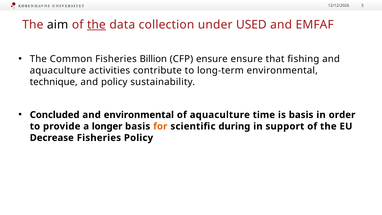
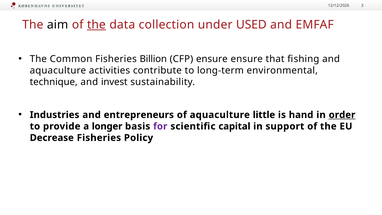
and policy: policy -> invest (114, 82)
Concluded: Concluded -> Industries (55, 115)
and environmental: environmental -> entrepreneurs (139, 115)
time: time -> little (264, 115)
is basis: basis -> hand (301, 115)
order underline: none -> present (342, 115)
for colour: orange -> purple (160, 126)
during: during -> capital (234, 126)
